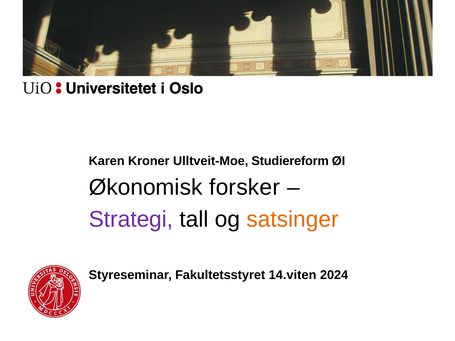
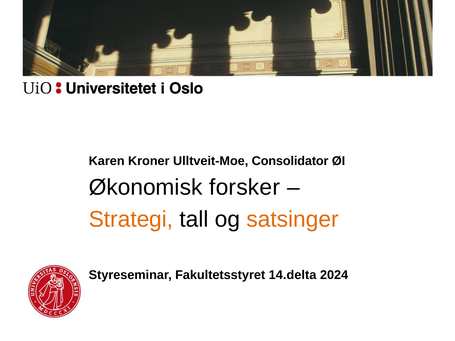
Studiereform: Studiereform -> Consolidator (290, 161)
Strategi colour: purple -> orange (131, 219)
14.viten: 14.viten -> 14.delta (293, 275)
